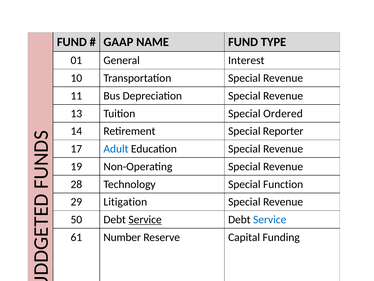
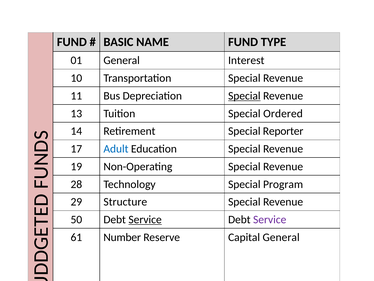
GAAP: GAAP -> BASIC (118, 42)
Special underline: none -> present (244, 96)
Function: Function -> Program (283, 184)
Litigation: Litigation -> Structure (125, 202)
Service colour: blue -> purple (270, 219)
Capital Funding: Funding -> General (281, 237)
